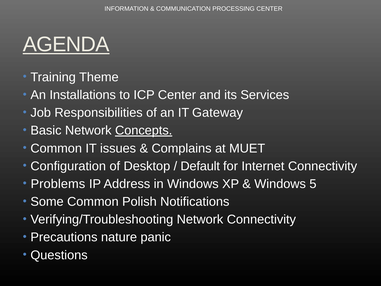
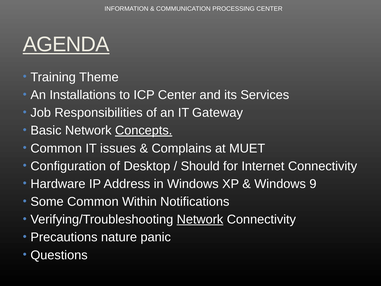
Default: Default -> Should (200, 166)
Problems: Problems -> Hardware (58, 184)
5: 5 -> 9 (313, 184)
Polish: Polish -> Within (139, 202)
Network underline: none -> present (200, 219)
